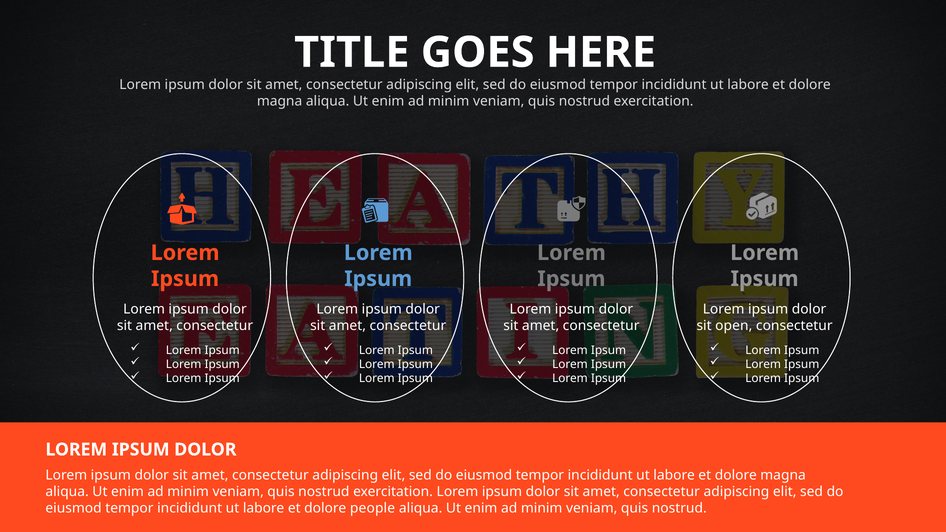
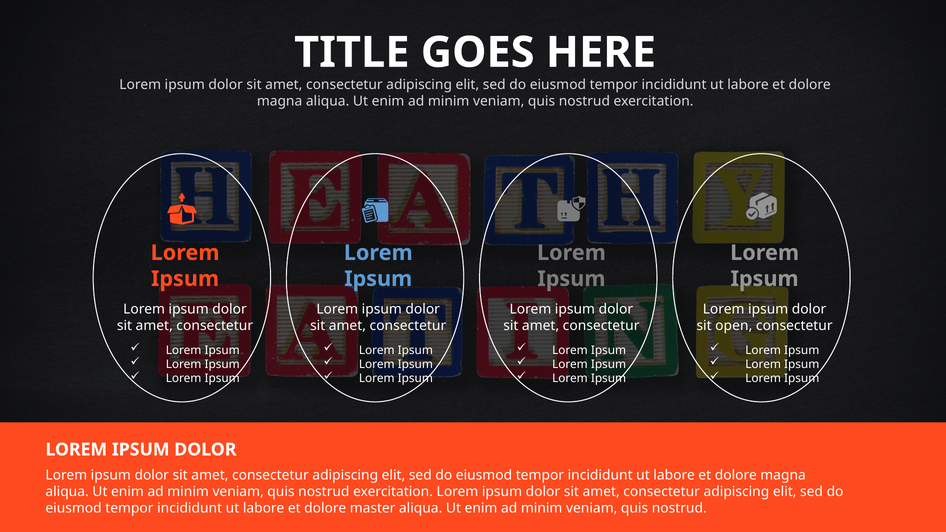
people: people -> master (373, 509)
